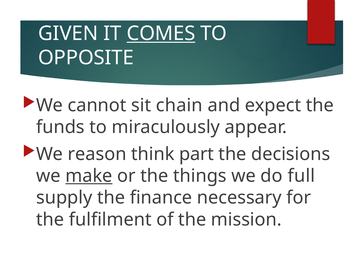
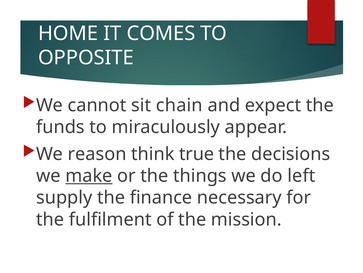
GIVEN: GIVEN -> HOME (68, 33)
COMES underline: present -> none (161, 33)
part: part -> true (197, 154)
full: full -> left (301, 175)
